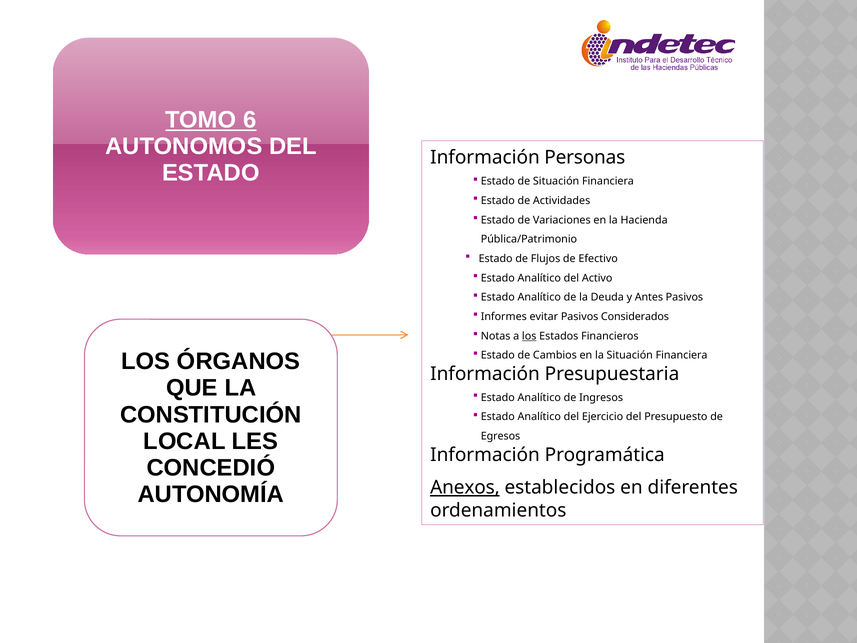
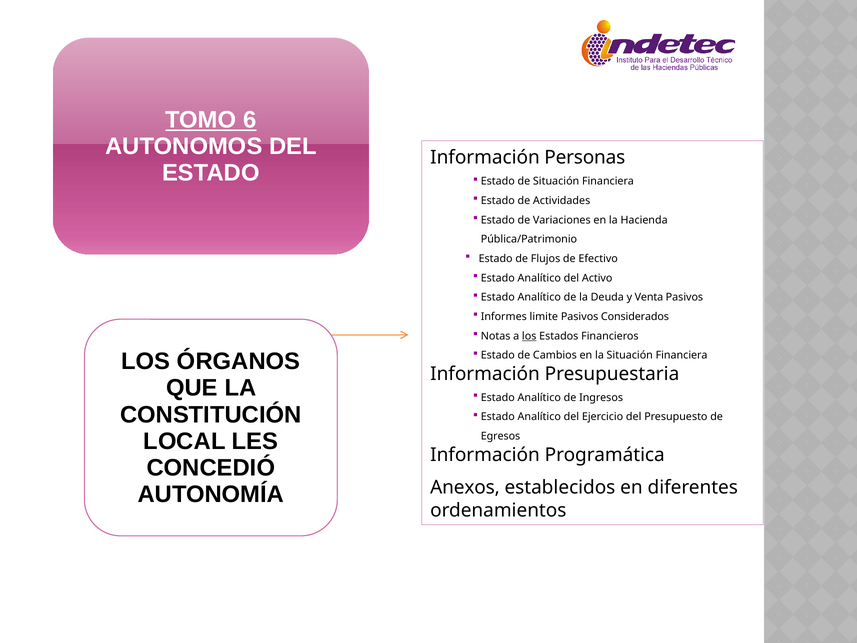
Antes: Antes -> Venta (649, 297)
evitar: evitar -> limite (544, 317)
Anexos underline: present -> none (465, 487)
